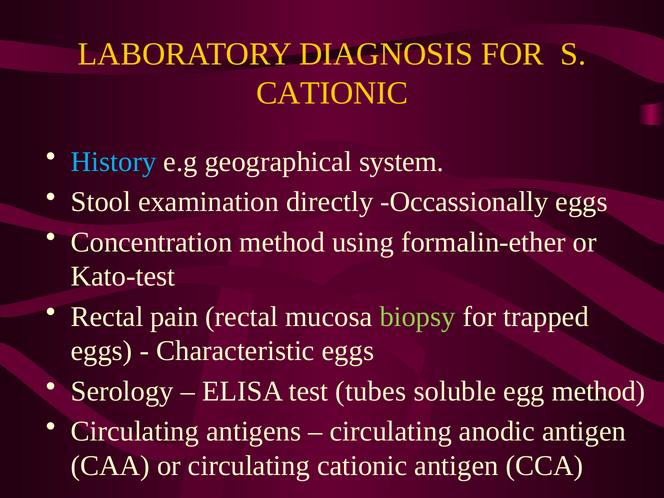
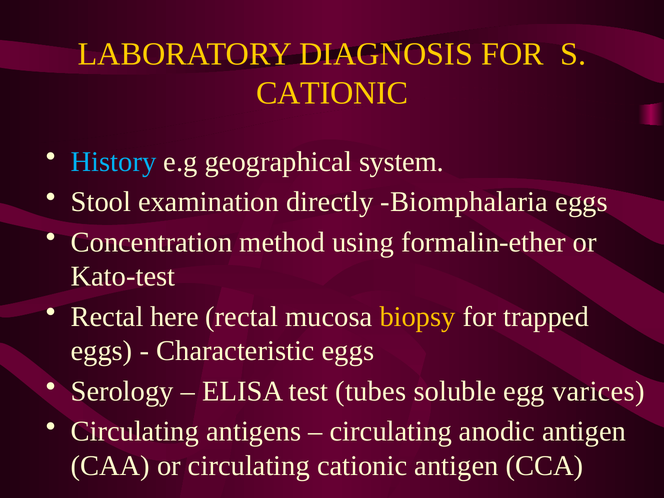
Occassionally: Occassionally -> Biomphalaria (464, 202)
pain: pain -> here (175, 317)
biopsy colour: light green -> yellow (418, 317)
egg method: method -> varices (598, 391)
